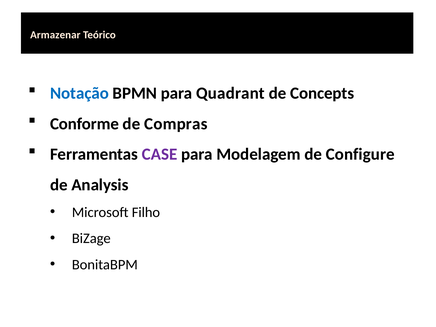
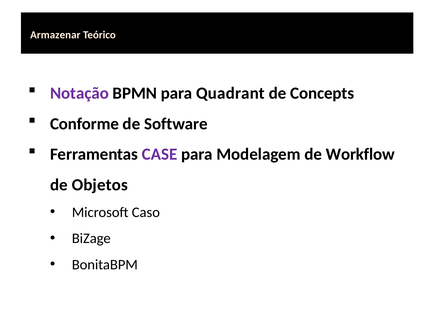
Notação colour: blue -> purple (79, 93)
Compras: Compras -> Software (176, 124)
Configure: Configure -> Workflow (360, 154)
Analysis: Analysis -> Objetos (100, 185)
Filho: Filho -> Caso (146, 212)
